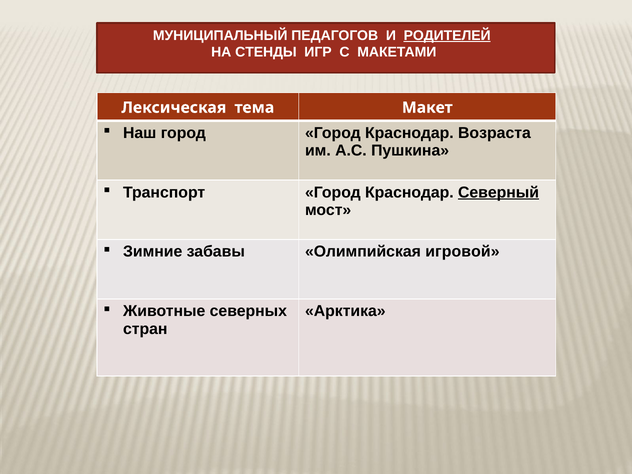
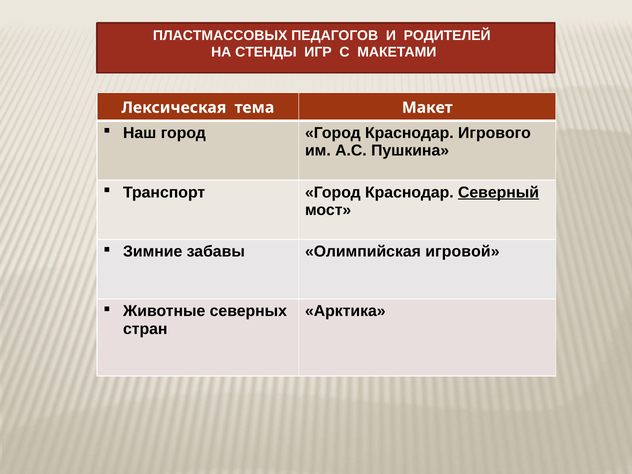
МУНИЦИПАЛЬНЫЙ: МУНИЦИПАЛЬНЫЙ -> ПЛАСТМАССОВЫХ (220, 35)
РОДИТЕЛЕЙ underline: present -> none (447, 35)
Возраста: Возраста -> Игрового (494, 133)
